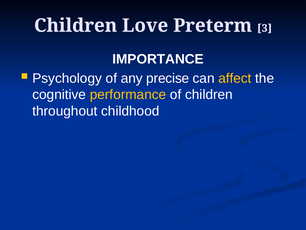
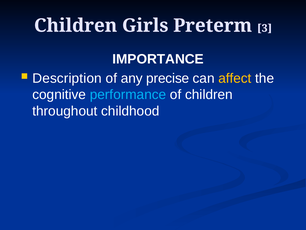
Love: Love -> Girls (145, 26)
Psychology: Psychology -> Description (67, 78)
performance colour: yellow -> light blue (128, 94)
